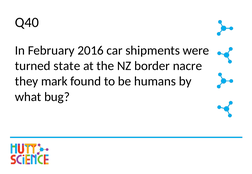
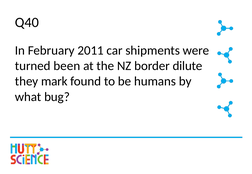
2016: 2016 -> 2011 (91, 51)
state: state -> been (67, 66)
nacre: nacre -> dilute (187, 66)
